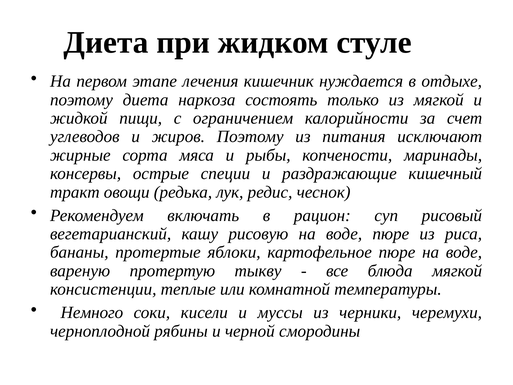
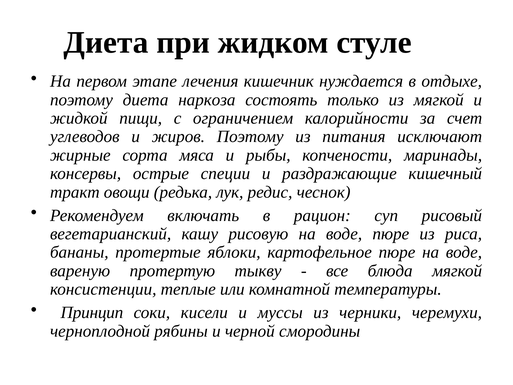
Немного: Немного -> Принцип (92, 312)
